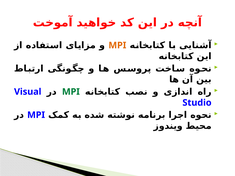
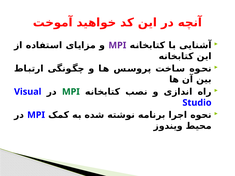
MPI colour: orange -> purple (117, 45)
